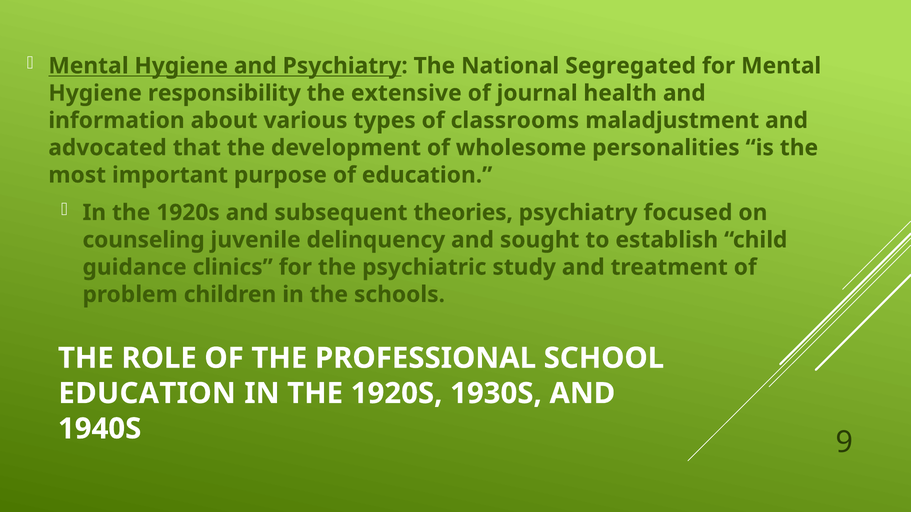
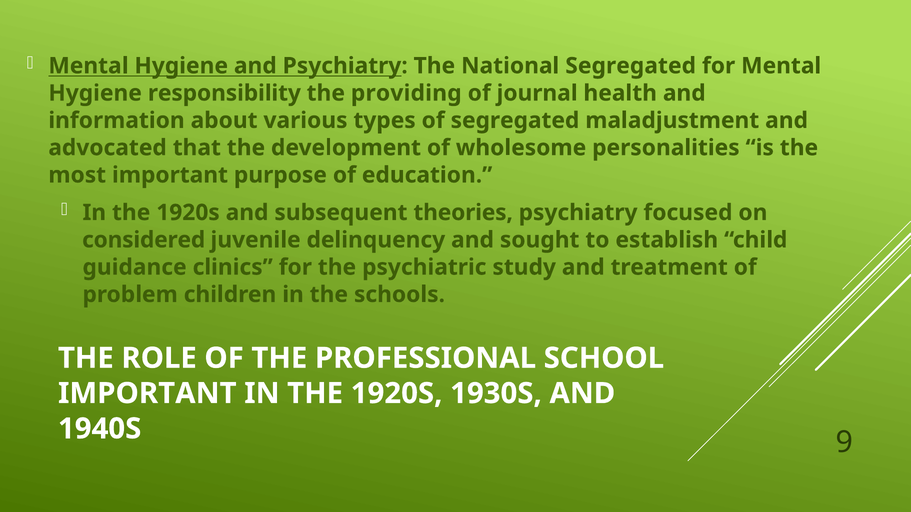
extensive: extensive -> providing (406, 93)
of classrooms: classrooms -> segregated (515, 121)
counseling: counseling -> considered (144, 240)
EDUCATION: EDUCATION -> IMPORTANT (147, 394)
